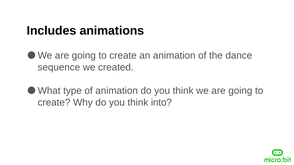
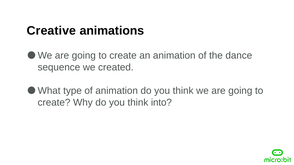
Includes: Includes -> Creative (51, 31)
